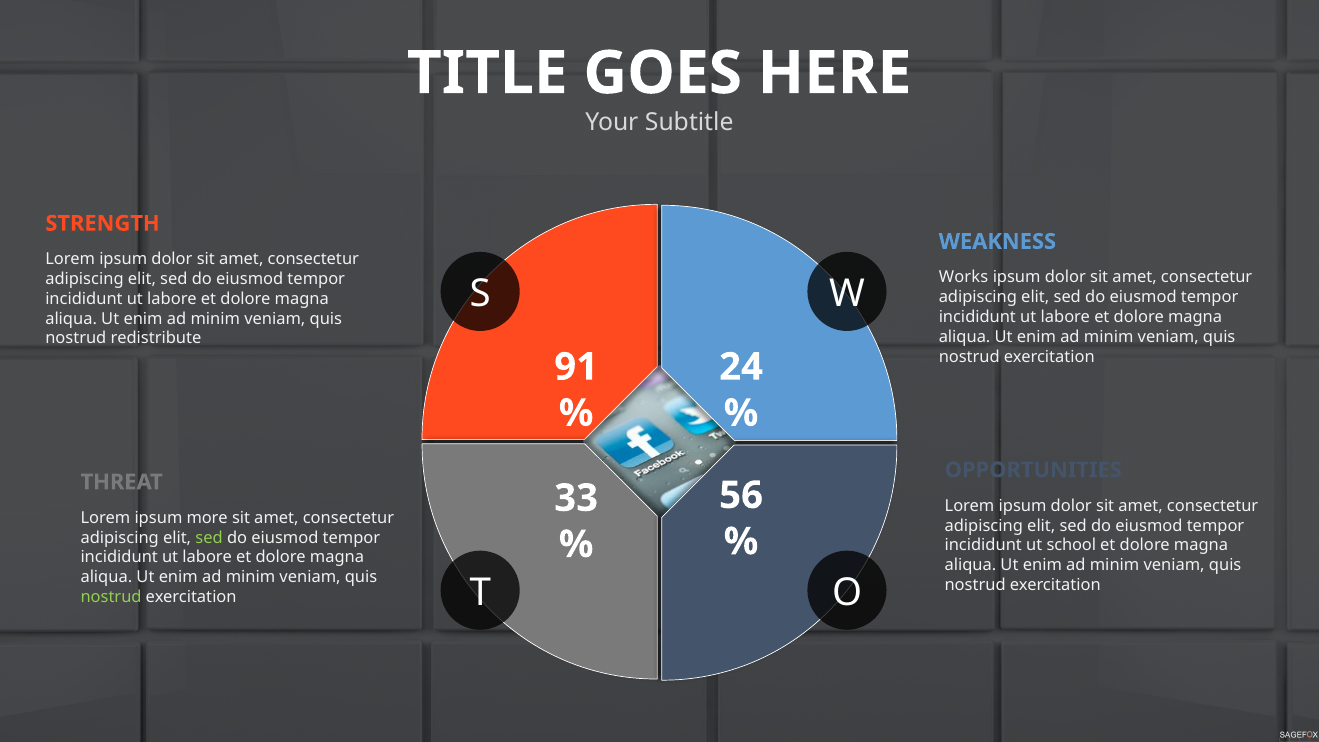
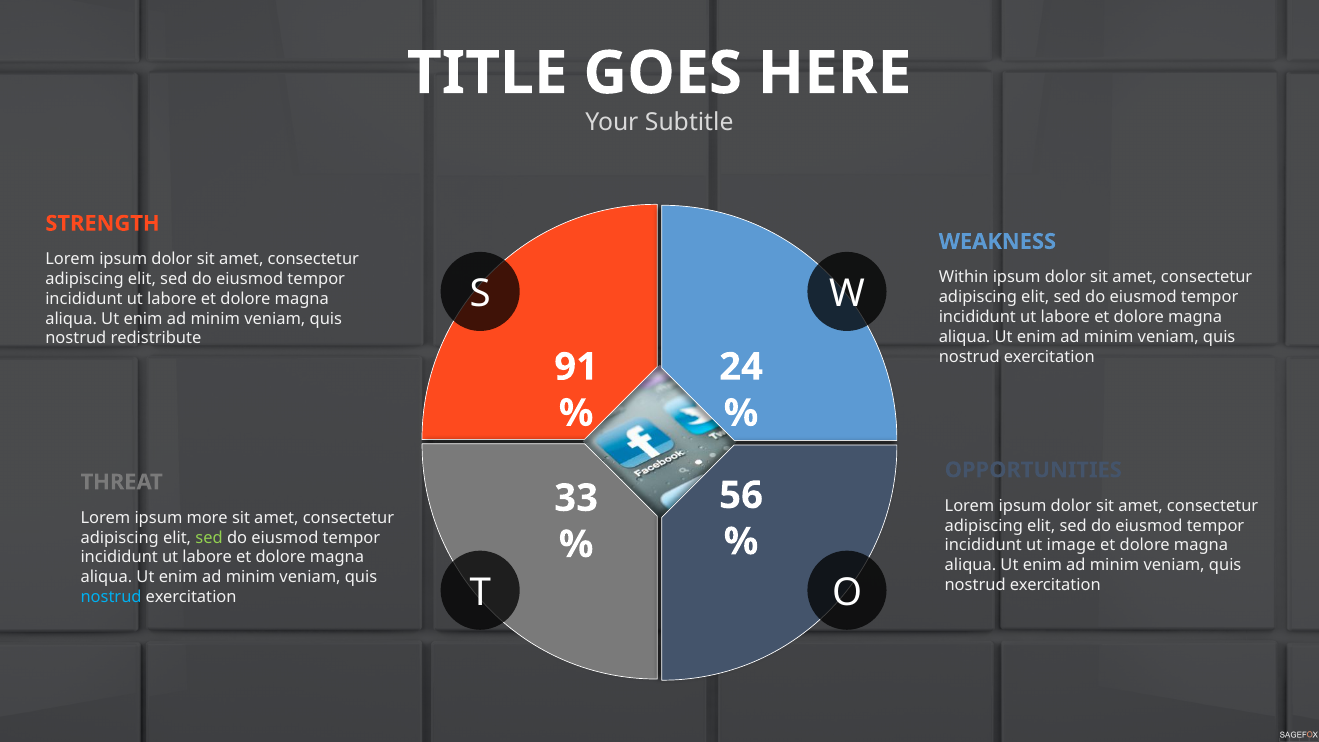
Works: Works -> Within (964, 277)
school: school -> image (1071, 545)
nostrud colour: light green -> light blue (111, 597)
